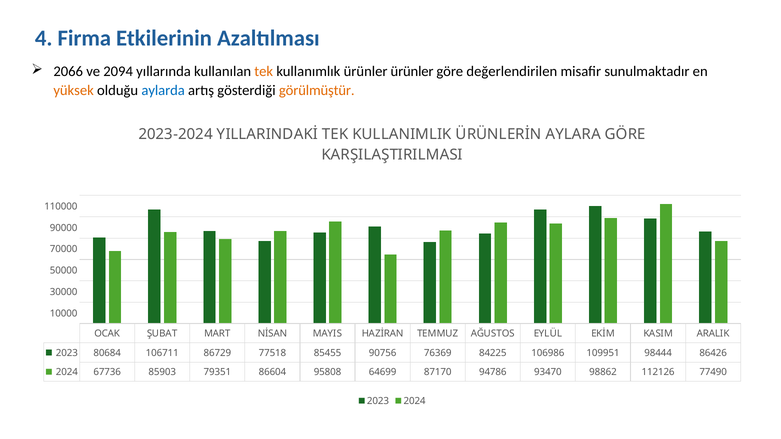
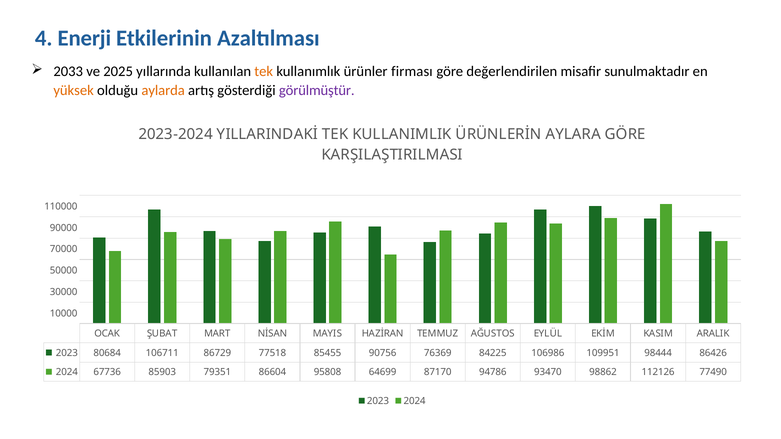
Firma: Firma -> Enerji (84, 39)
2066: 2066 -> 2033 (68, 72)
2094: 2094 -> 2025 (118, 72)
ürünler ürünler: ürünler -> firması (412, 72)
aylarda colour: blue -> orange (163, 91)
görülmüştür colour: orange -> purple (317, 91)
